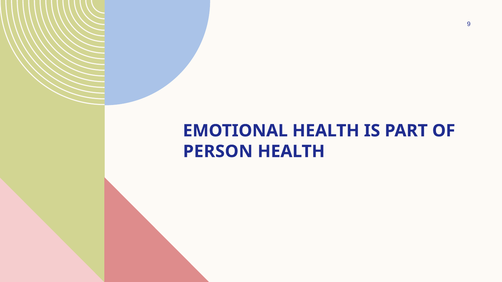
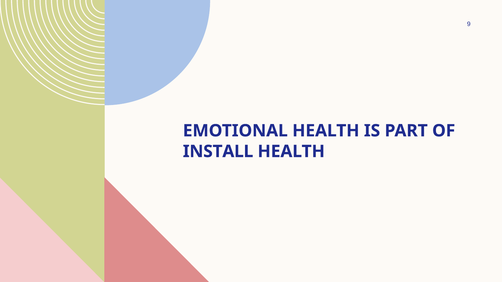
PERSON: PERSON -> INSTALL (218, 152)
